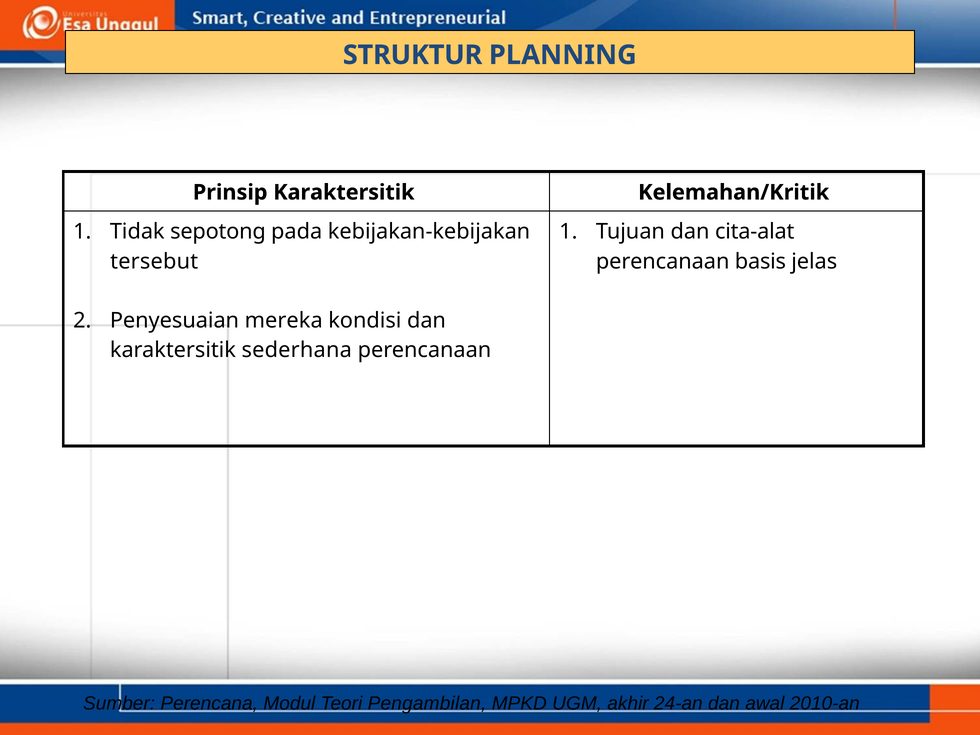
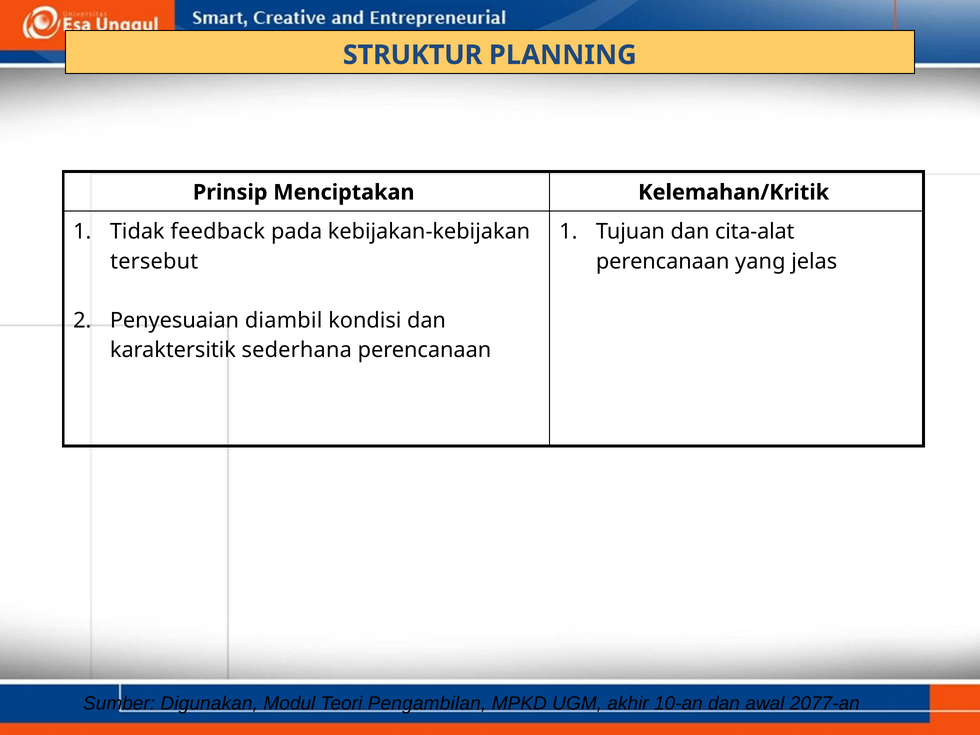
Prinsip Karaktersitik: Karaktersitik -> Menciptakan (344, 192)
sepotong: sepotong -> feedback (218, 232)
basis: basis -> yang (760, 261)
mereka: mereka -> diambil (284, 320)
Perencana: Perencana -> Digunakan (209, 704)
24-an: 24-an -> 10-an (678, 704)
2010-an: 2010-an -> 2077-an (825, 704)
